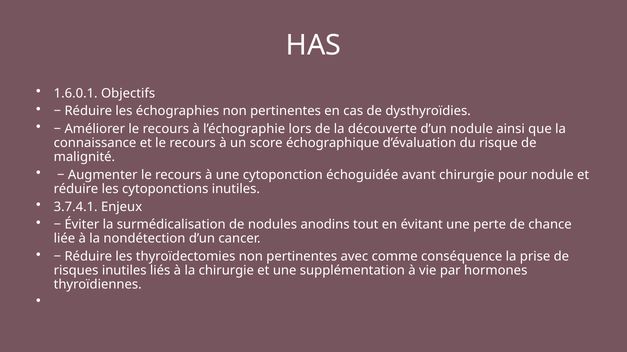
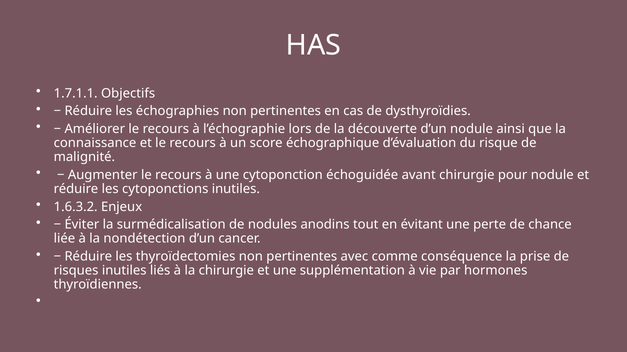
1.6.0.1: 1.6.0.1 -> 1.7.1.1 (76, 93)
3.7.4.1: 3.7.4.1 -> 1.6.3.2 (76, 207)
